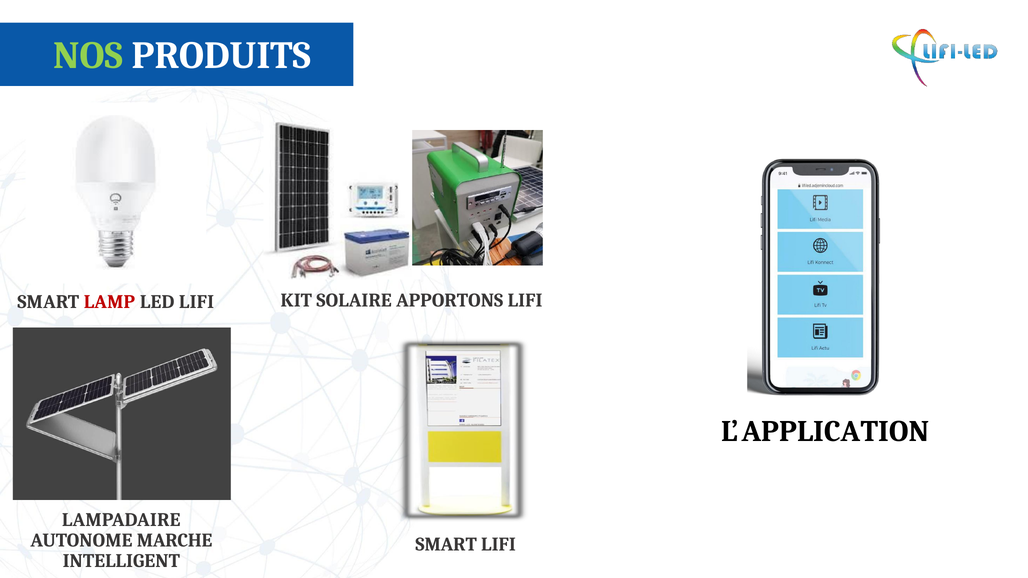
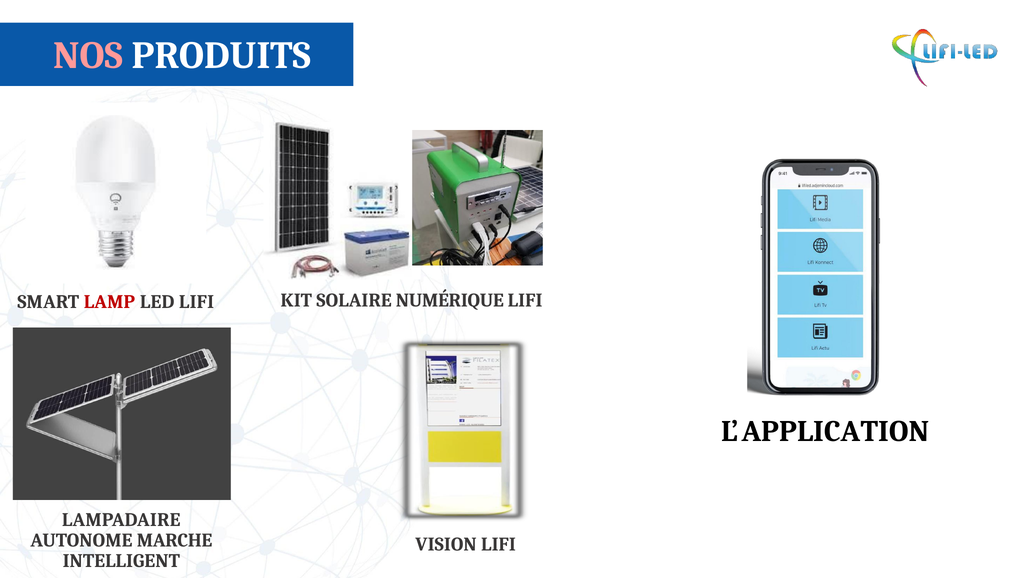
NOS colour: light green -> pink (88, 56)
APPORTONS: APPORTONS -> NUMÉRIQUE (450, 301)
SMART: SMART -> VISION (446, 545)
